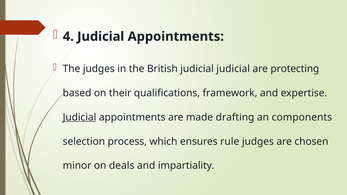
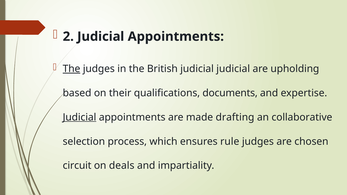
4: 4 -> 2 (68, 37)
The underline: none -> present (72, 69)
protecting: protecting -> upholding (295, 69)
framework: framework -> documents (230, 93)
components: components -> collaborative (302, 117)
minor: minor -> circuit (77, 166)
